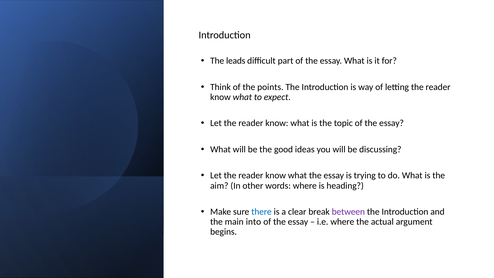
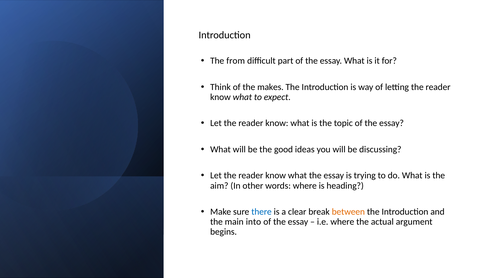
leads: leads -> from (236, 61)
points: points -> makes (270, 87)
between colour: purple -> orange (348, 212)
